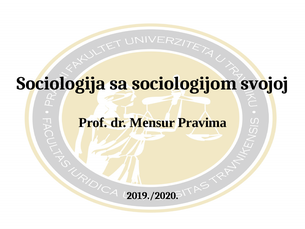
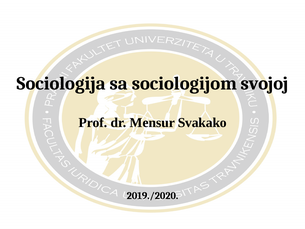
Pravima: Pravima -> Svakako (202, 123)
